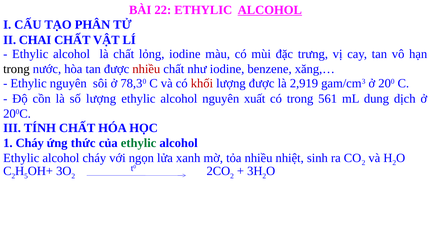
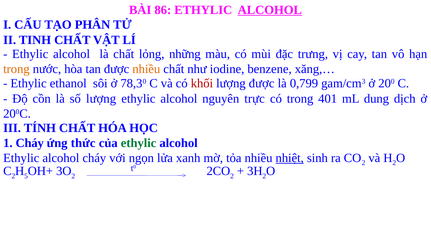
22: 22 -> 86 (163, 10)
CHAI: CHAI -> TINH (35, 40)
lỏng iodine: iodine -> những (185, 54)
trong colour: black -> orange (16, 69)
nhiều colour: red -> orange (146, 69)
Ethylic nguyên: nguyên -> ethanol (68, 84)
2,919: 2,919 -> 0,799 (304, 84)
xuất: xuất -> trực (255, 99)
561: 561 -> 401 (328, 99)
nhiệt underline: none -> present (290, 158)
